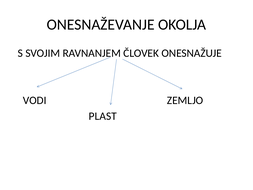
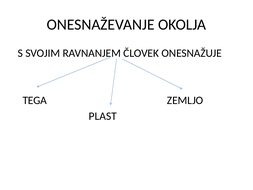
VODI: VODI -> TEGA (35, 100)
